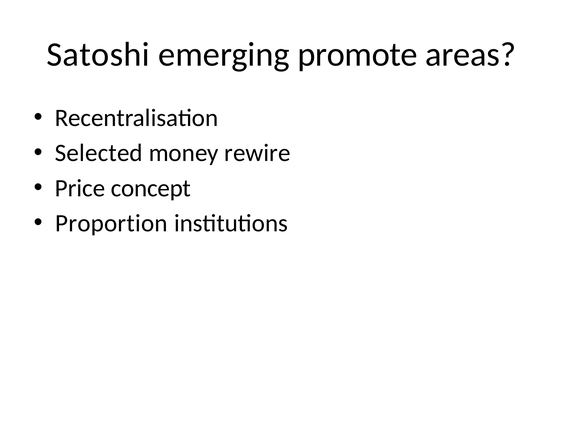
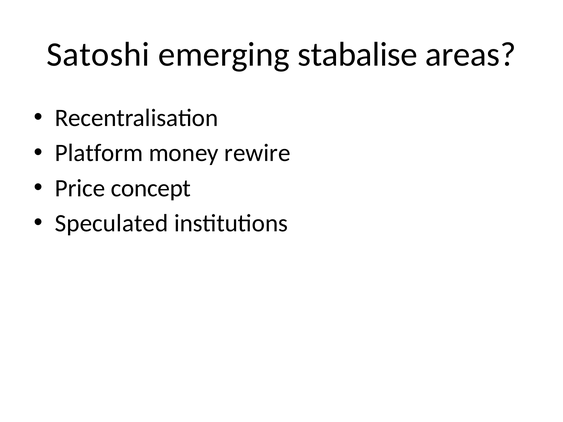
promote: promote -> stabalise (358, 55)
Selected: Selected -> Platform (99, 153)
Proportion: Proportion -> Speculated (112, 223)
